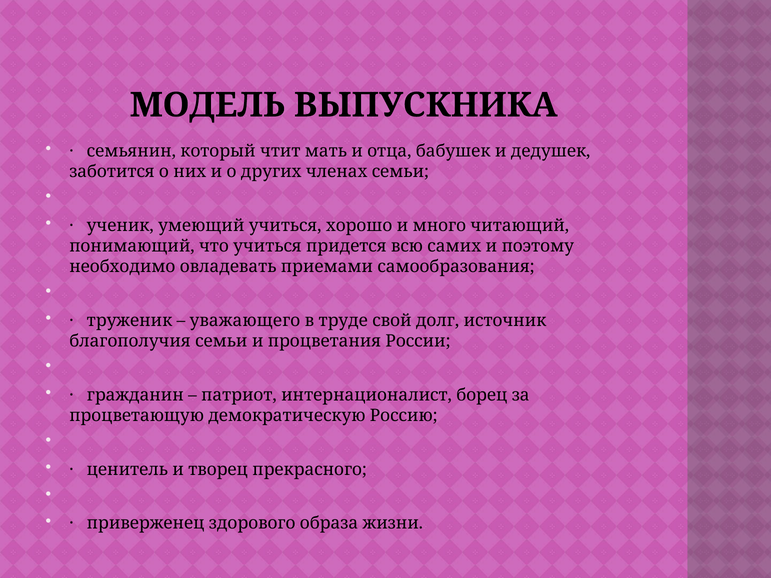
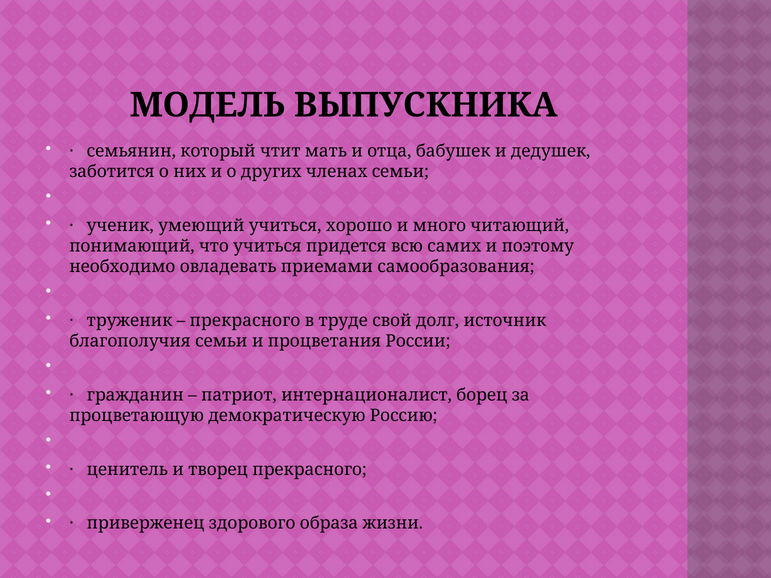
уважающего: уважающего -> прекрасного (245, 321)
